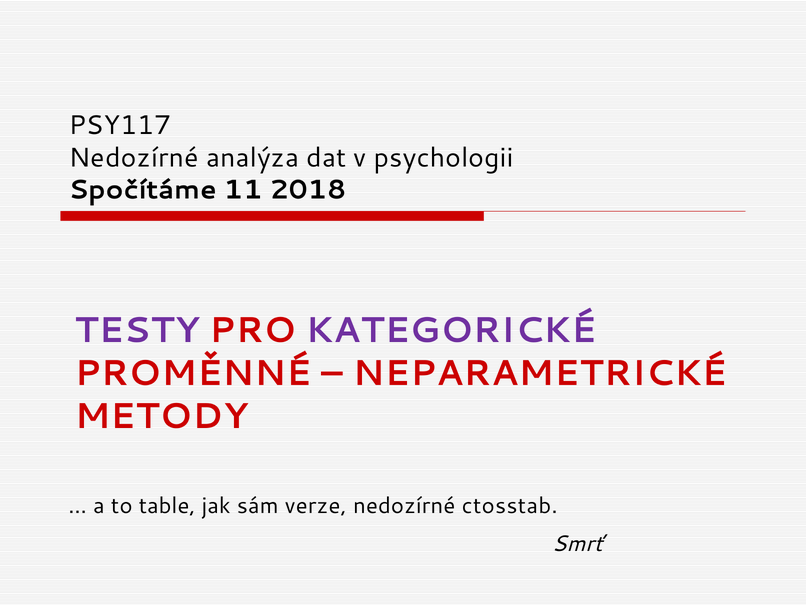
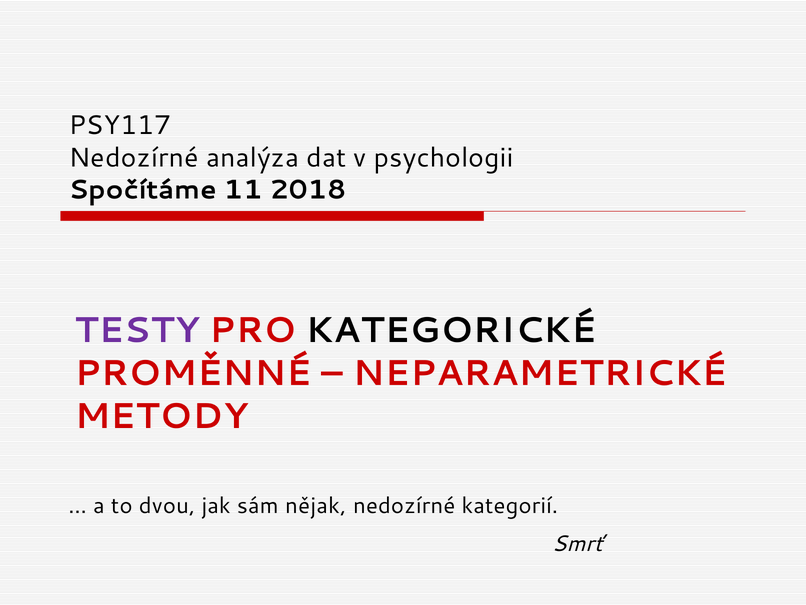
KATEGORICKÉ colour: purple -> black (451, 330)
table: table -> dvou (167, 505)
verze: verze -> nějak (316, 505)
ctosstab: ctosstab -> kategorií (510, 505)
